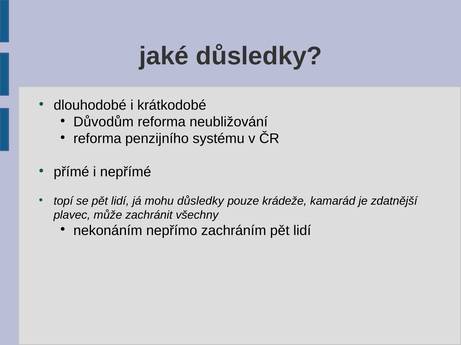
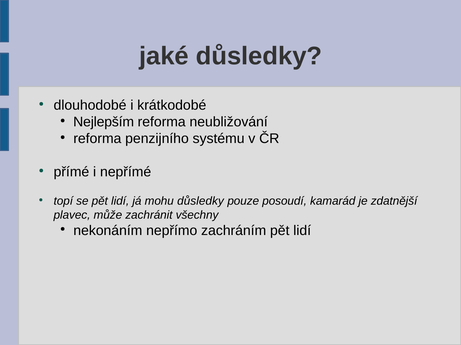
Důvodům: Důvodům -> Nejlepším (104, 122)
krádeže: krádeže -> posoudí (285, 201)
